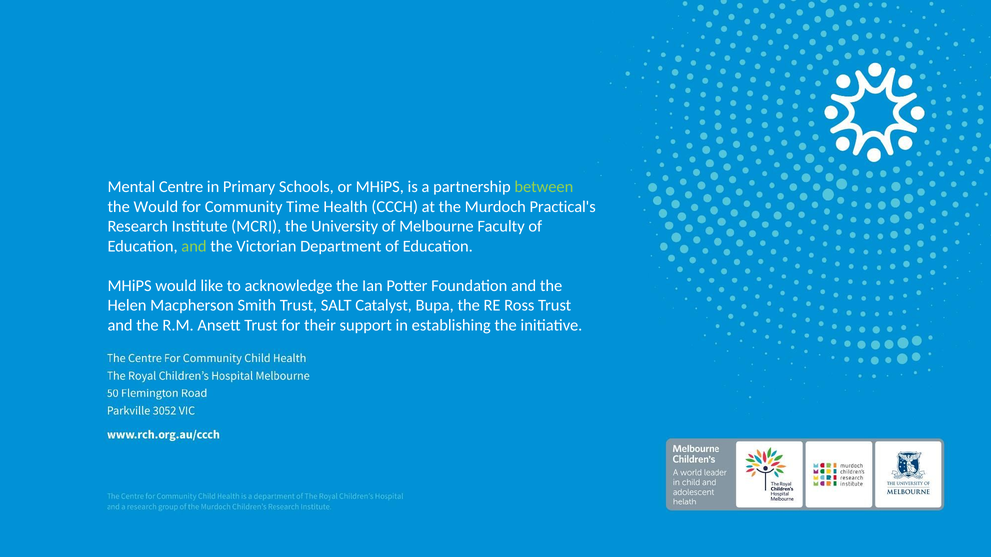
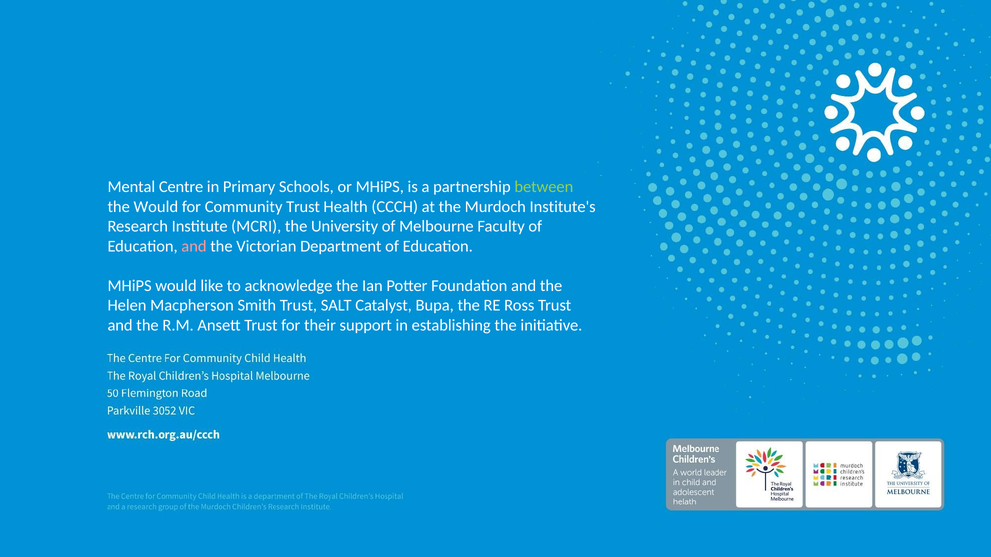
Community Time: Time -> Trust (303, 207)
Practical's: Practical's -> Institute's (563, 207)
and colour: light green -> pink (194, 246)
